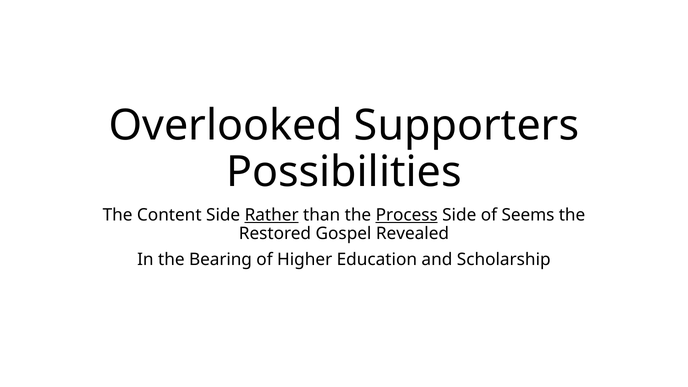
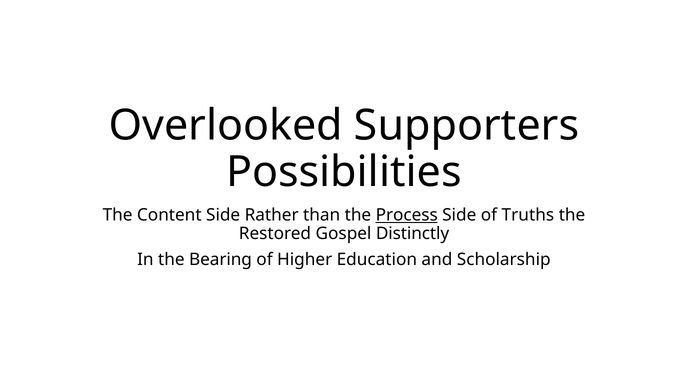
Rather underline: present -> none (272, 215)
Seems: Seems -> Truths (528, 215)
Revealed: Revealed -> Distinctly (413, 234)
